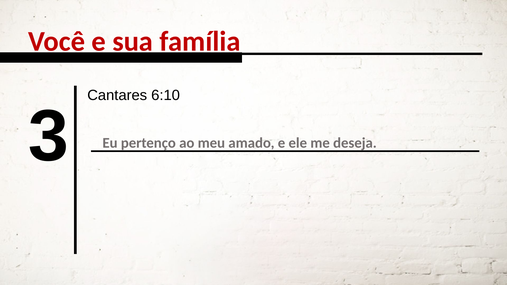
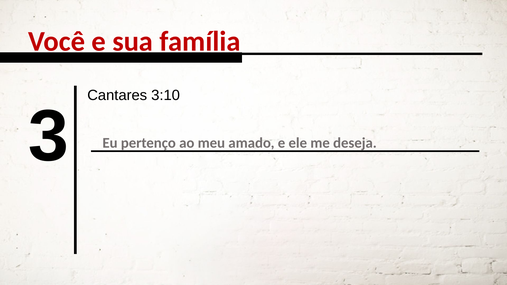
6:10: 6:10 -> 3:10 (166, 95)
